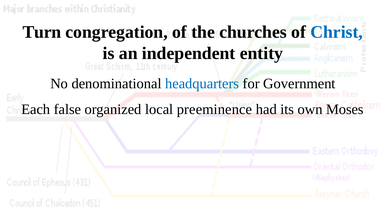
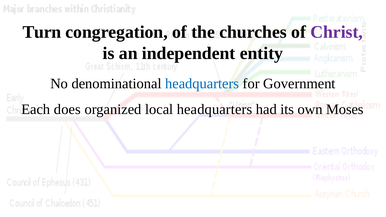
Christ colour: blue -> purple (337, 32)
false: false -> does (67, 109)
local preeminence: preeminence -> headquarters (215, 109)
